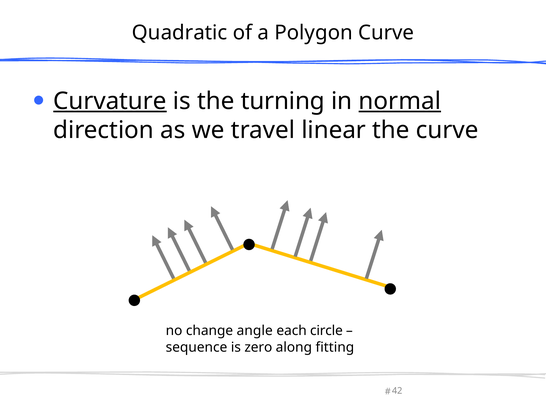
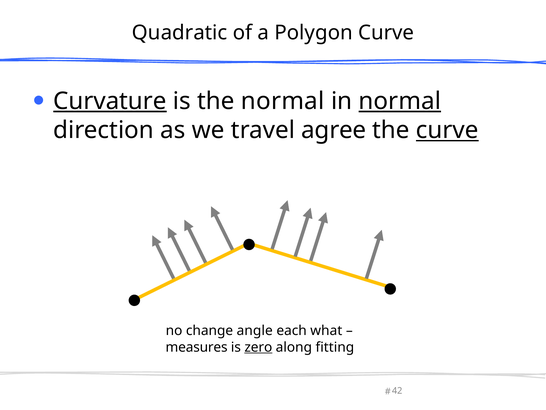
the turning: turning -> normal (283, 101)
linear: linear -> agree (334, 130)
curve underline: none -> present (447, 130)
circle: circle -> what (326, 330)
sequence: sequence -> measures (197, 347)
zero underline: none -> present (258, 347)
